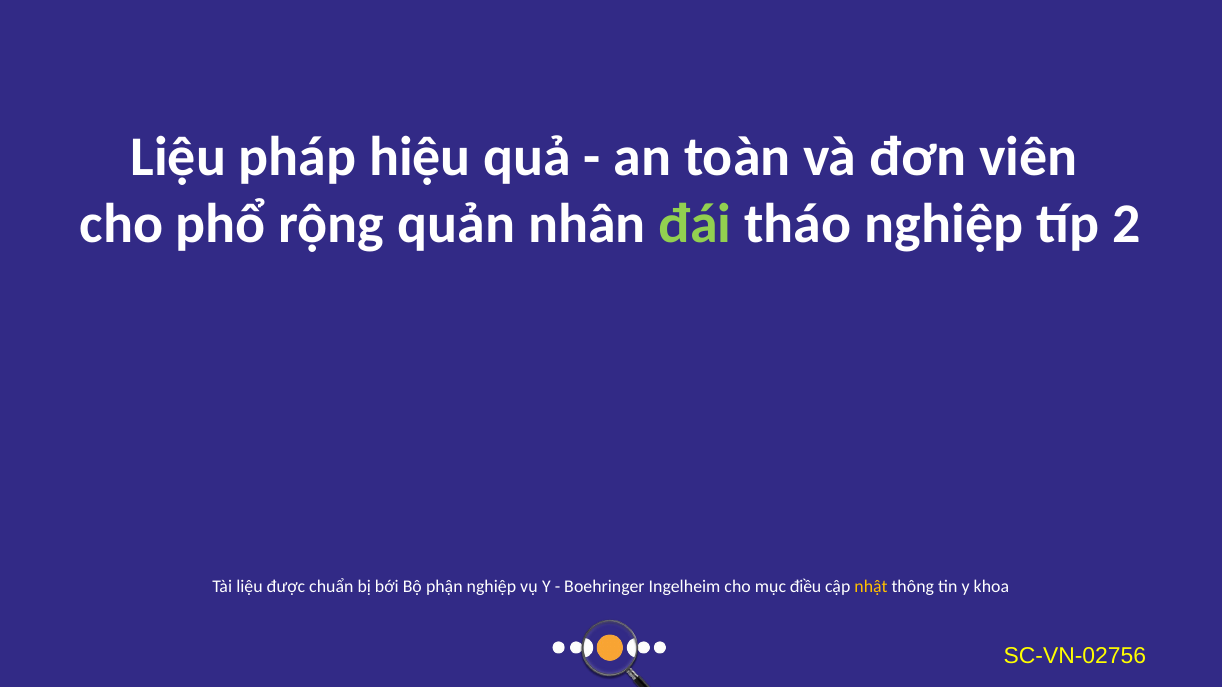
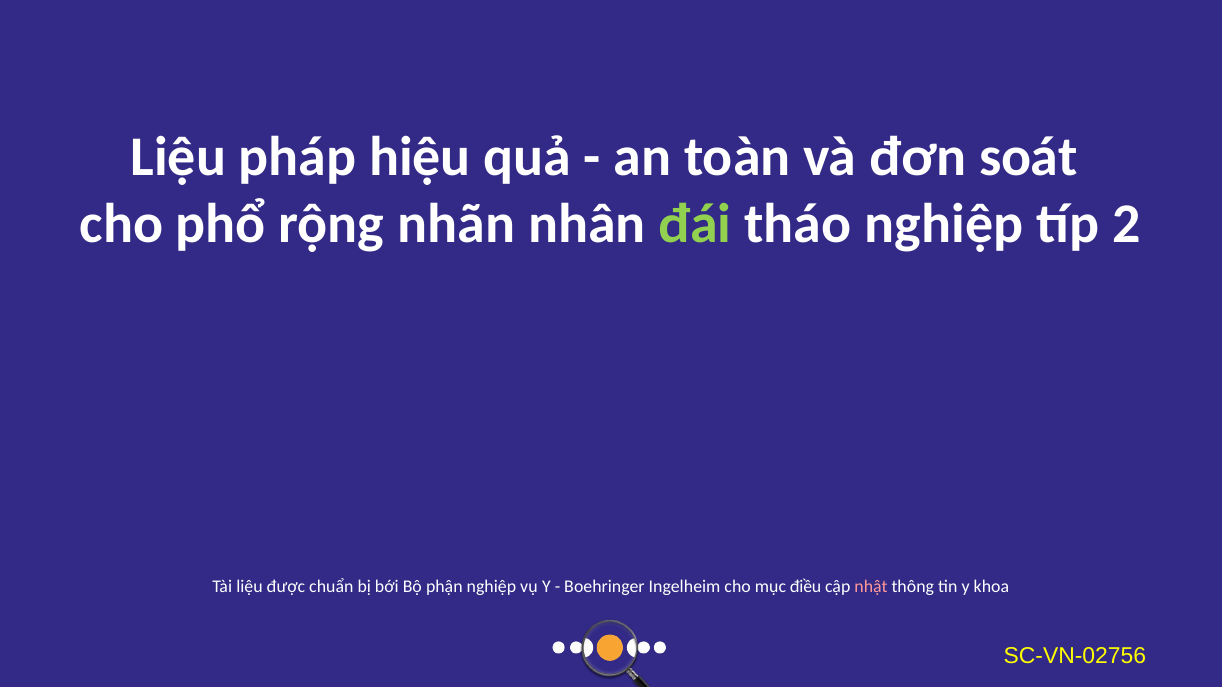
viên: viên -> soát (1028, 157)
quản: quản -> nhãn (456, 224)
nhật colour: yellow -> pink (871, 587)
